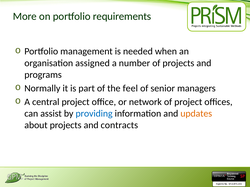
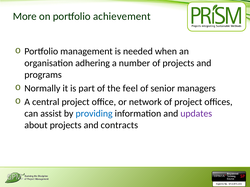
requirements: requirements -> achievement (122, 16)
assigned: assigned -> adhering (93, 63)
updates colour: orange -> purple (196, 114)
